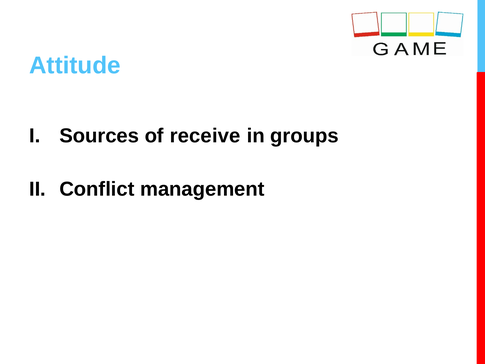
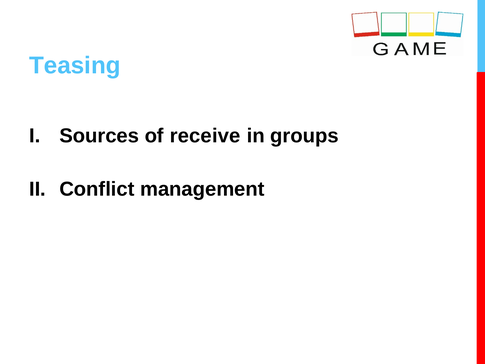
Attitude: Attitude -> Teasing (75, 66)
